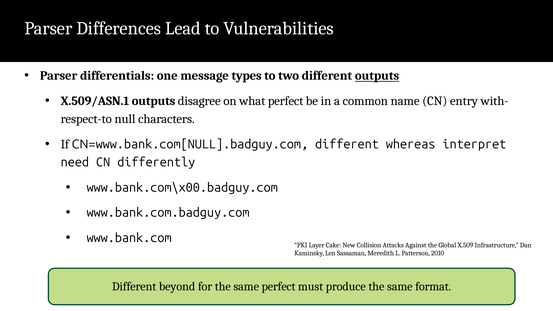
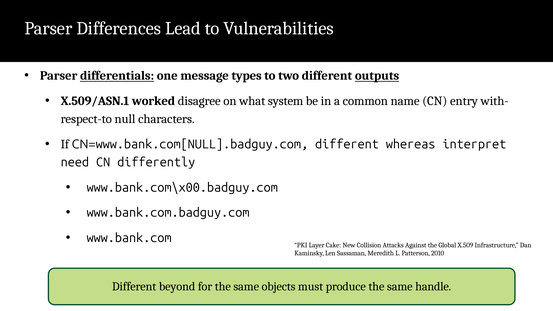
differentials underline: none -> present (117, 76)
X.509/ASN.1 outputs: outputs -> worked (154, 101)
what perfect: perfect -> system (286, 101)
same perfect: perfect -> objects (279, 287)
format: format -> handle (433, 287)
